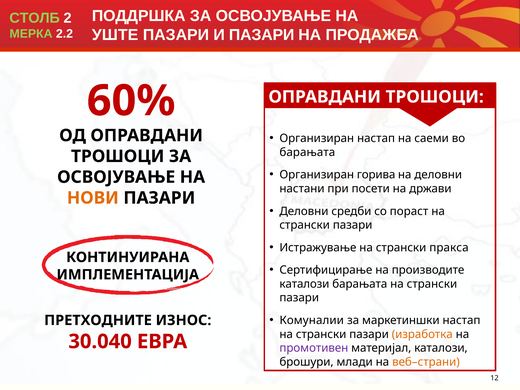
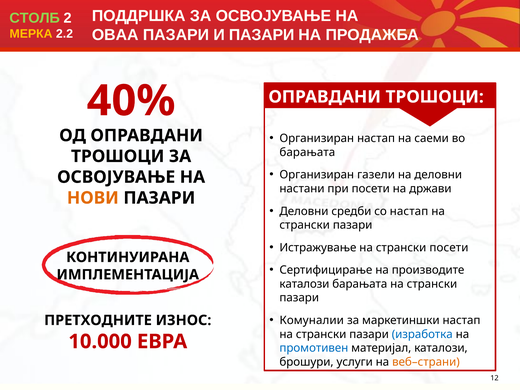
УШТЕ: УШТЕ -> ОВАА (115, 35)
МЕРКА colour: light green -> yellow (31, 34)
60%: 60% -> 40% (131, 101)
горива: горива -> газели (376, 175)
со пораст: пораст -> настап (409, 211)
странски пракса: пракса -> посети (449, 248)
изработка colour: orange -> blue (422, 334)
30.040: 30.040 -> 10.000 (100, 342)
промотивен colour: purple -> blue (314, 348)
млади: млади -> услуги (355, 362)
